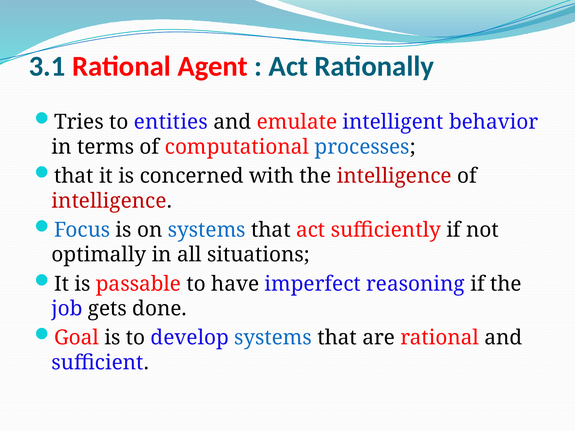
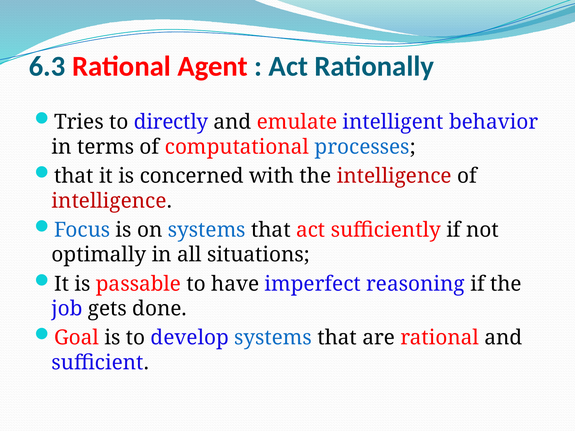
3.1: 3.1 -> 6.3 (47, 66)
entities: entities -> directly (171, 122)
